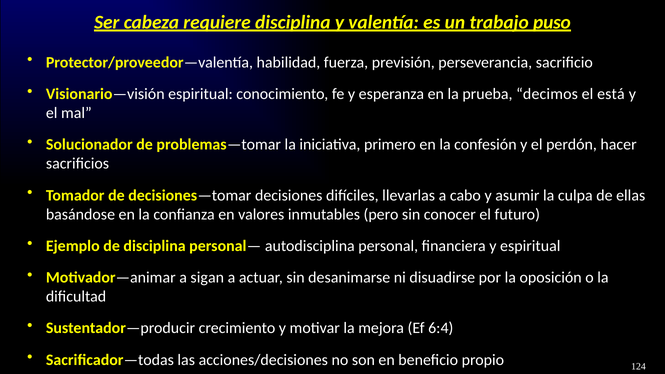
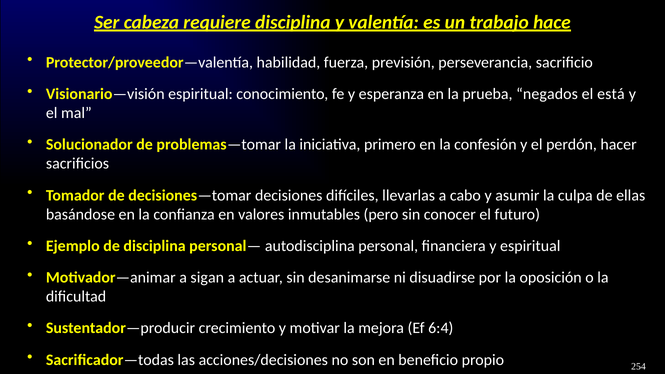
puso: puso -> hace (552, 22)
decimos: decimos -> negados (547, 94)
124: 124 -> 254 (638, 366)
